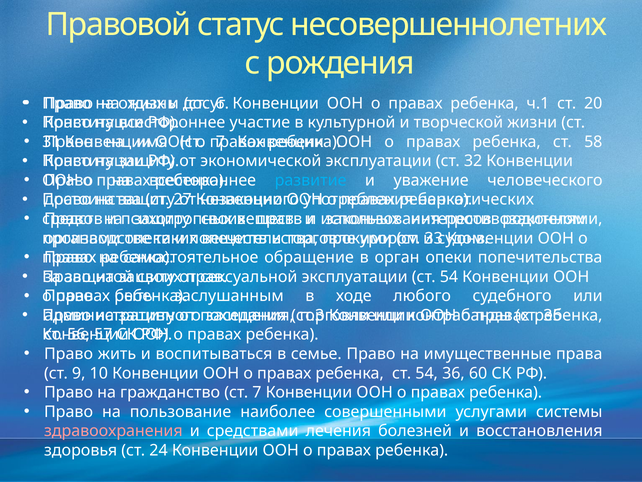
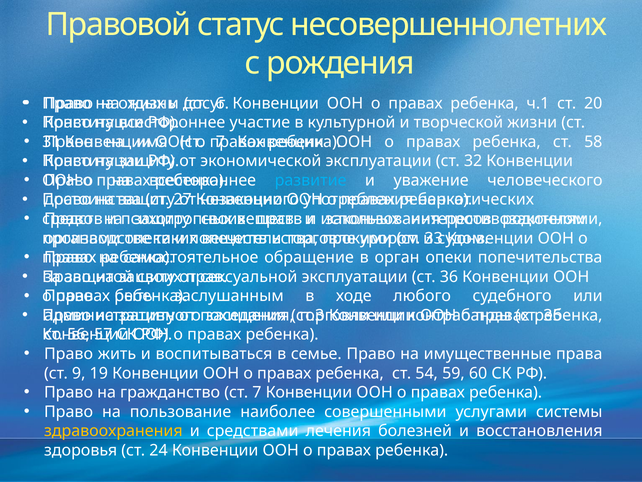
эксплуатации ст 54: 54 -> 36 (449, 277)
10: 10 -> 19 (99, 373)
36: 36 -> 59 (453, 373)
здравоохранения colour: pink -> yellow (113, 431)
